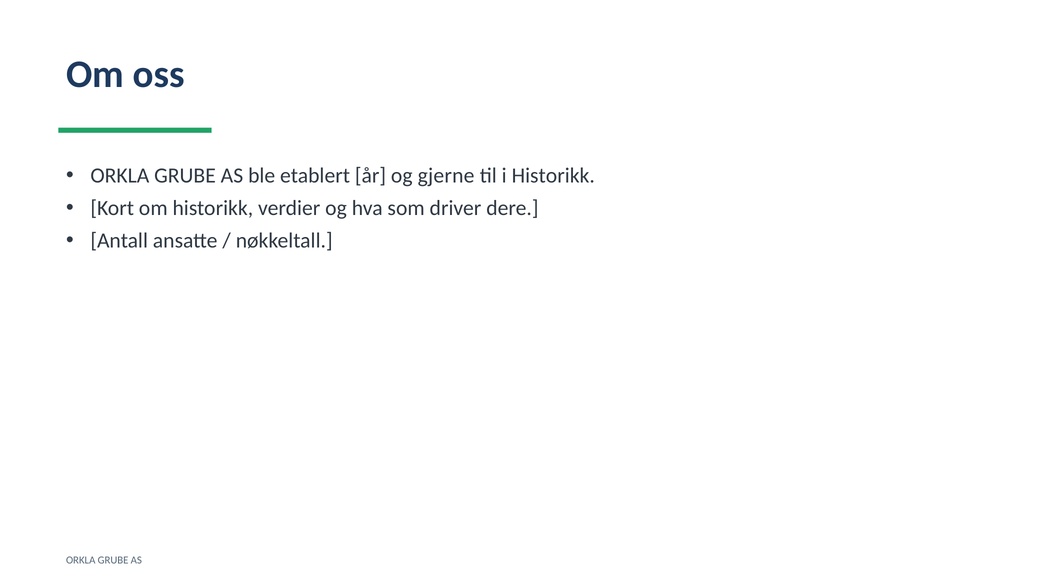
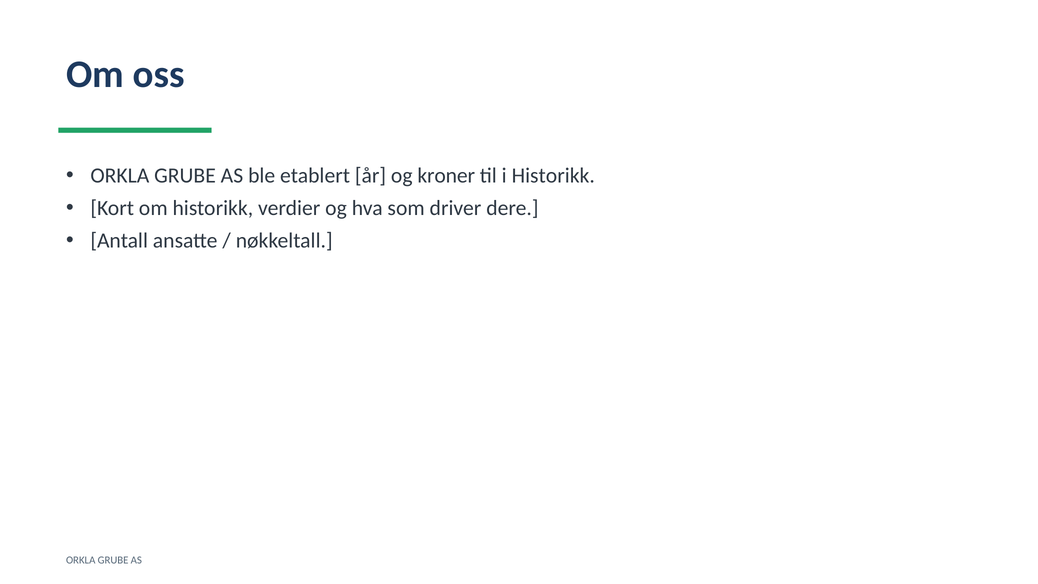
gjerne: gjerne -> kroner (446, 176)
